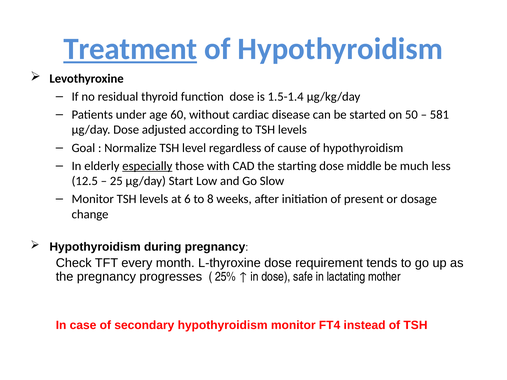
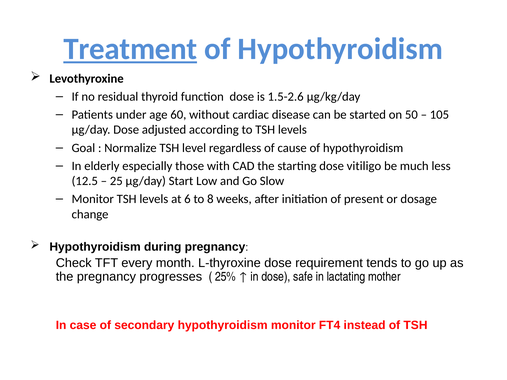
1.5-1.4: 1.5-1.4 -> 1.5-2.6 (286, 97)
581: 581 -> 105 (439, 115)
especially underline: present -> none (147, 166)
middle: middle -> vitiligo (364, 166)
